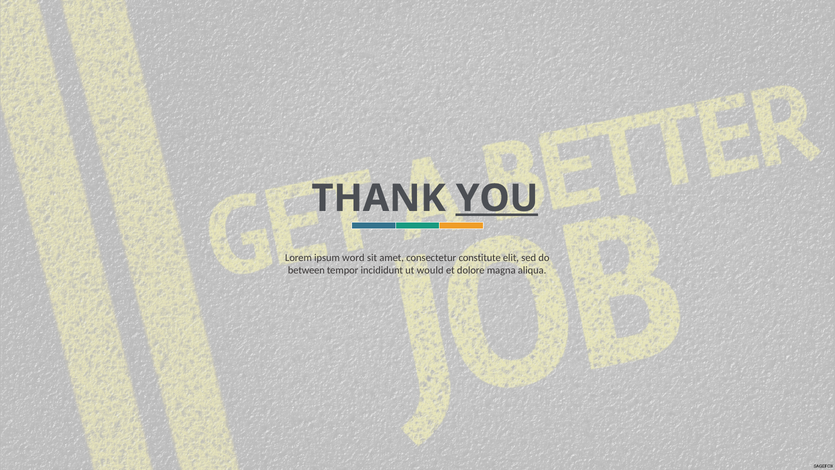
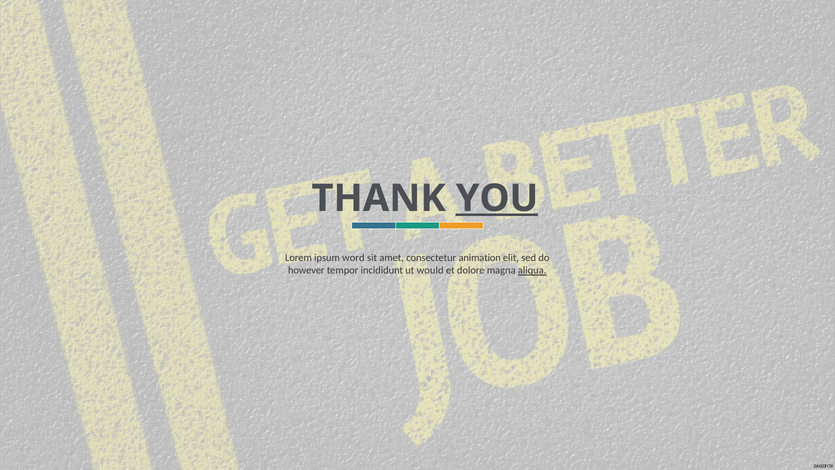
constitute: constitute -> animation (480, 258)
between: between -> however (306, 270)
aliqua underline: none -> present (532, 270)
